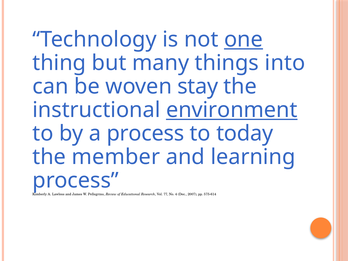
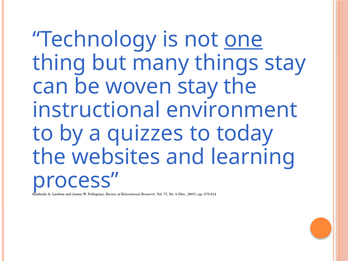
things into: into -> stay (285, 63)
environment underline: present -> none (232, 110)
a process: process -> quizzes (145, 133)
member: member -> websites (116, 157)
